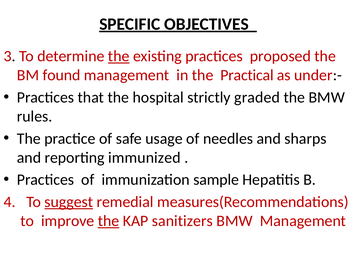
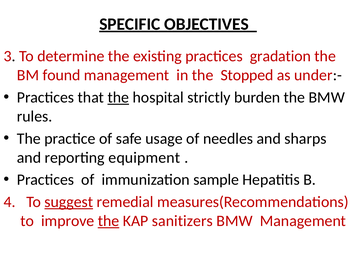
the underline: present -> none (119, 56)
proposed: proposed -> gradation (280, 56)
Practical: Practical -> Stopped (247, 75)
the underline: none -> present (118, 97)
graded: graded -> burden (257, 97)
immunized: immunized -> equipment (144, 158)
